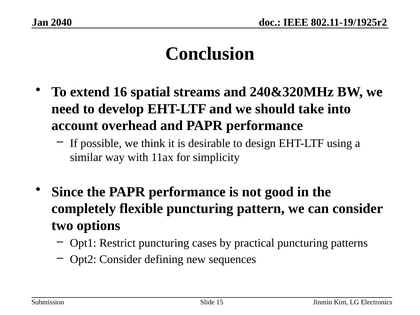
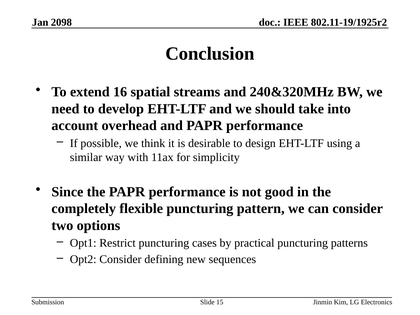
2040: 2040 -> 2098 (61, 22)
